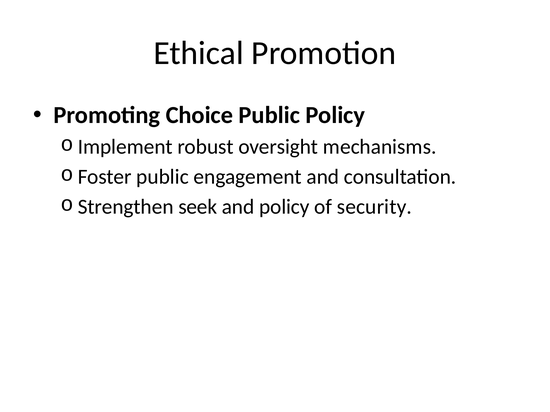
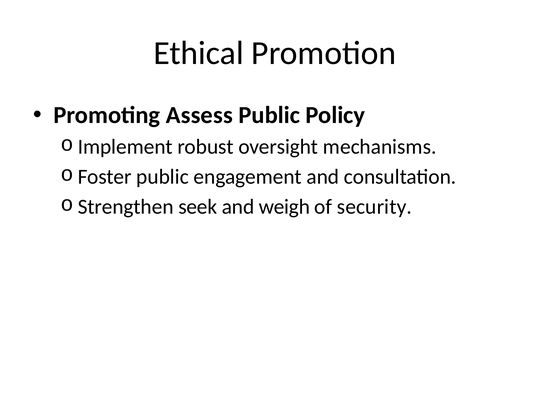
Choice: Choice -> Assess (199, 115)
and policy: policy -> weigh (284, 207)
